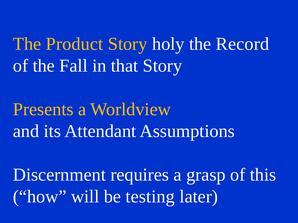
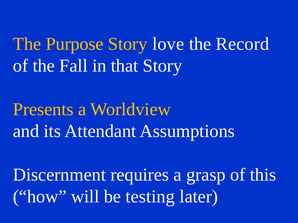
Product: Product -> Purpose (75, 44)
holy: holy -> love (168, 44)
